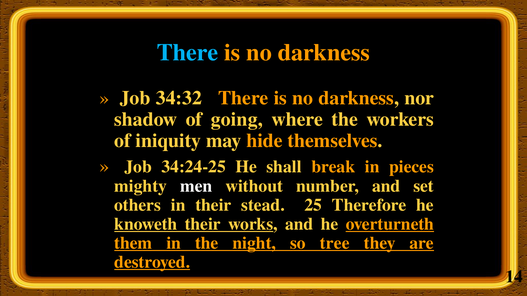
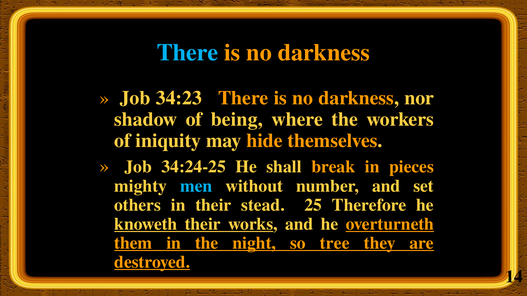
34:32: 34:32 -> 34:23 (179, 98)
going: going -> being (237, 120)
men colour: white -> light blue (196, 186)
